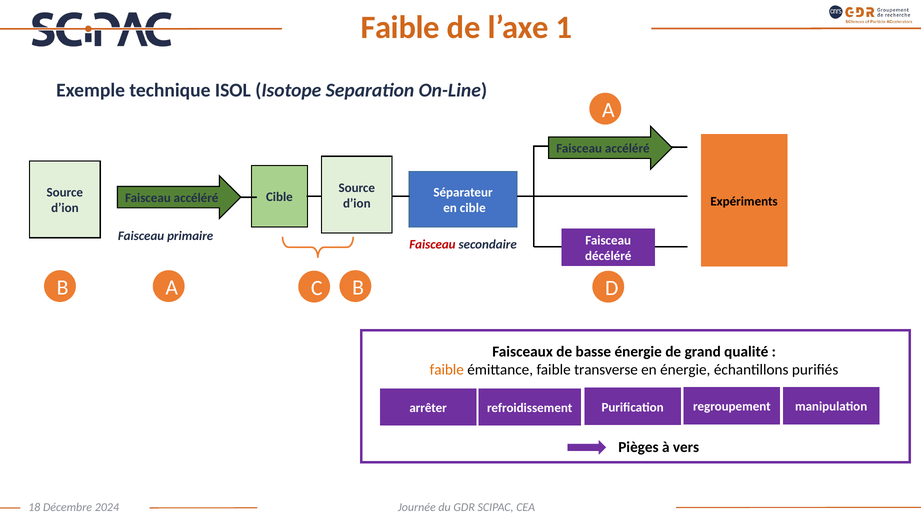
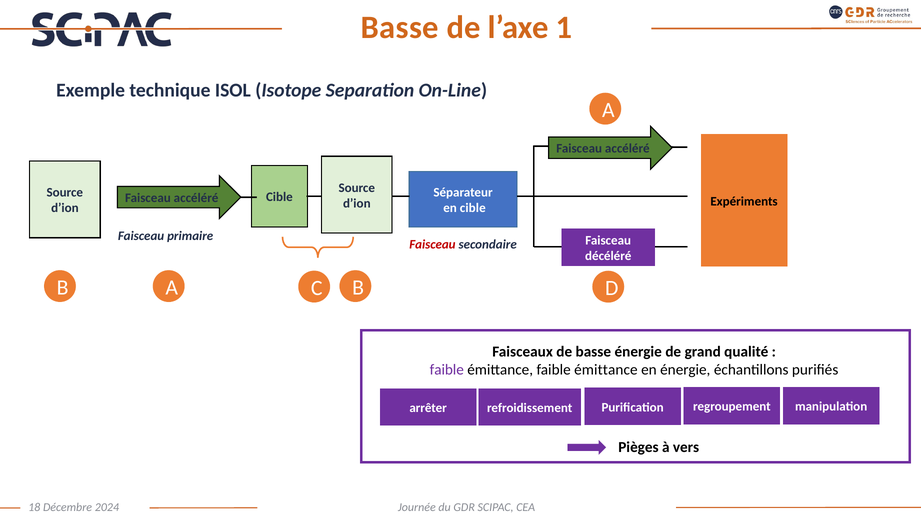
Faible: Faible -> Basse (400, 28)
faible colour: orange -> purple (447, 370)
émittance faible transverse: transverse -> émittance (606, 370)
